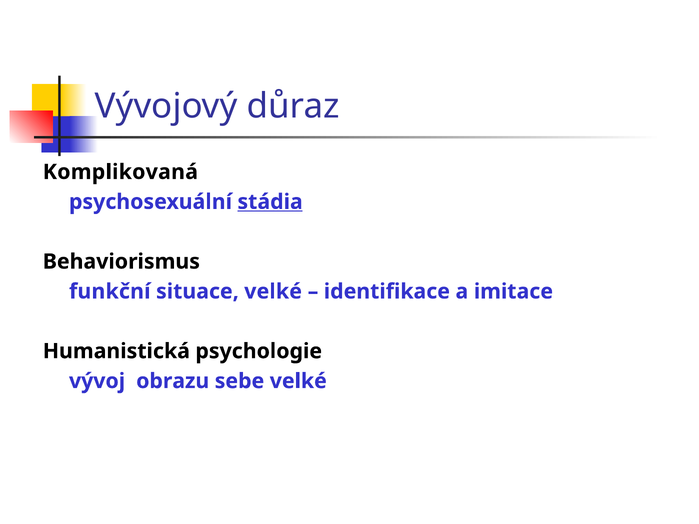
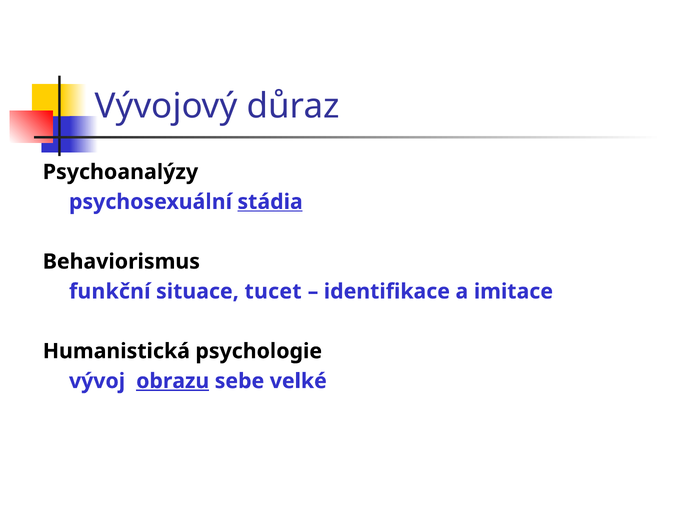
Komplikovaná: Komplikovaná -> Psychoanalýzy (120, 172)
situace velké: velké -> tucet (273, 292)
obrazu underline: none -> present (173, 381)
